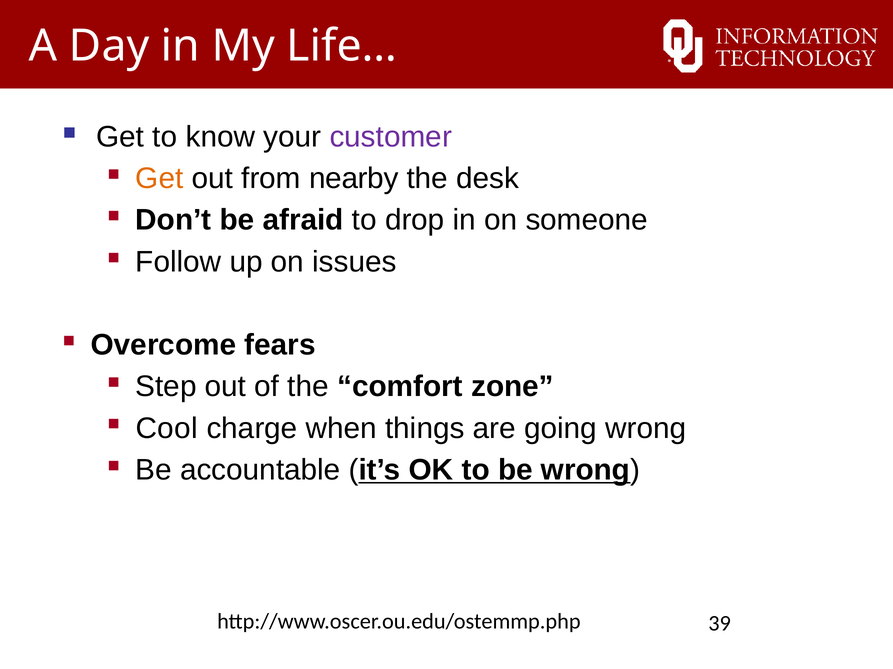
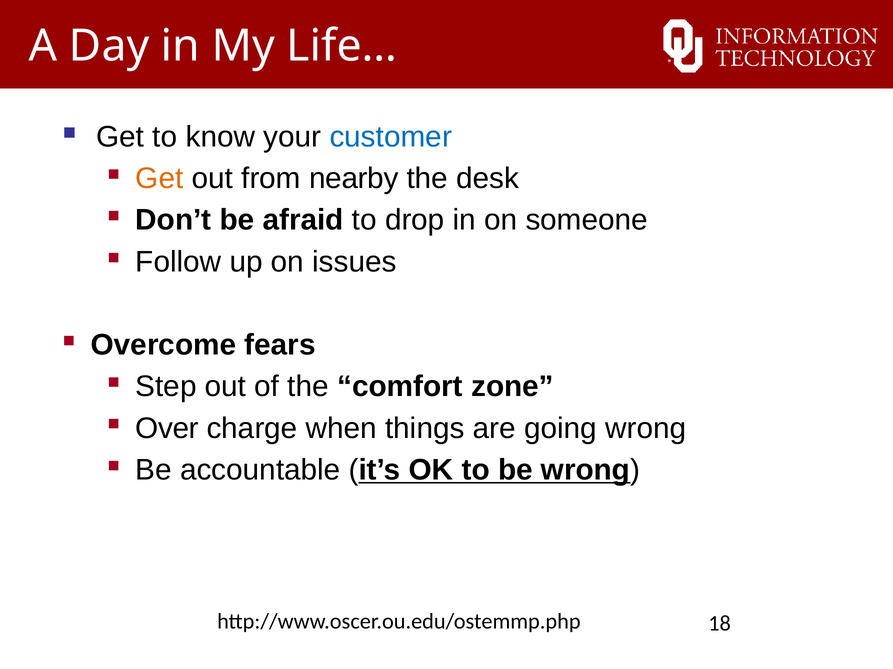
customer colour: purple -> blue (391, 137)
Cool: Cool -> Over (167, 429)
39: 39 -> 18 (720, 624)
